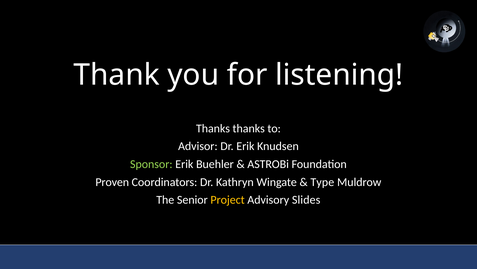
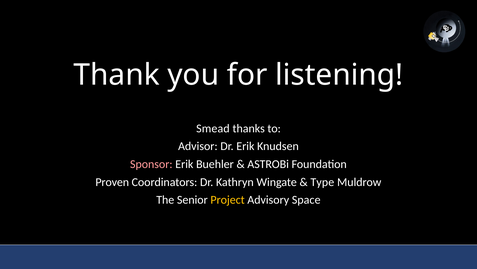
Thanks: Thanks -> Smead (213, 128)
Sponsor colour: light green -> pink (151, 164)
Slides: Slides -> Space (306, 199)
